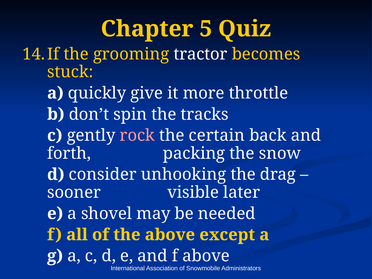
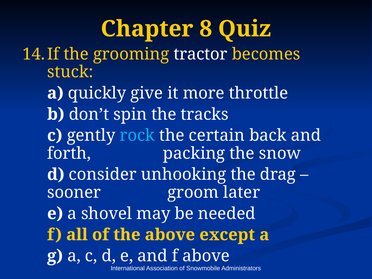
5: 5 -> 8 (206, 29)
rock colour: pink -> light blue (137, 135)
visible: visible -> groom (193, 192)
